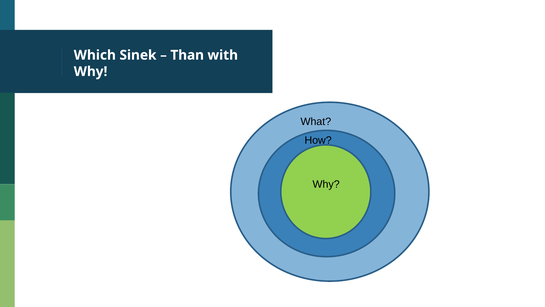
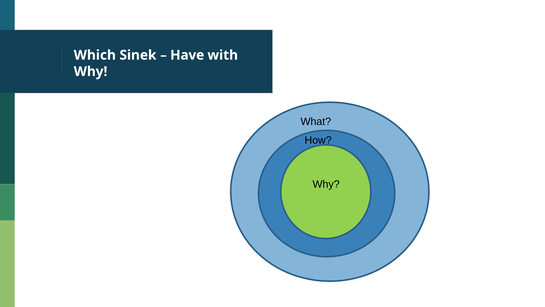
Than: Than -> Have (187, 55)
